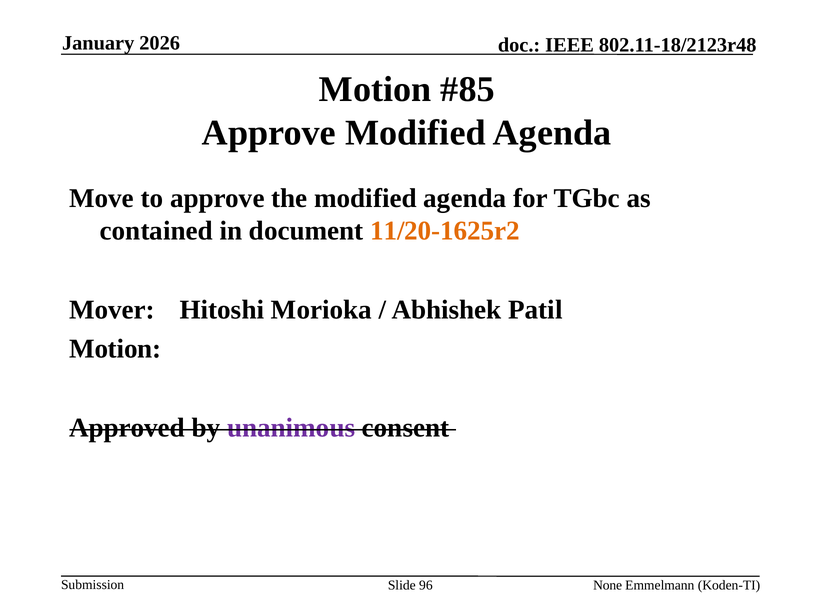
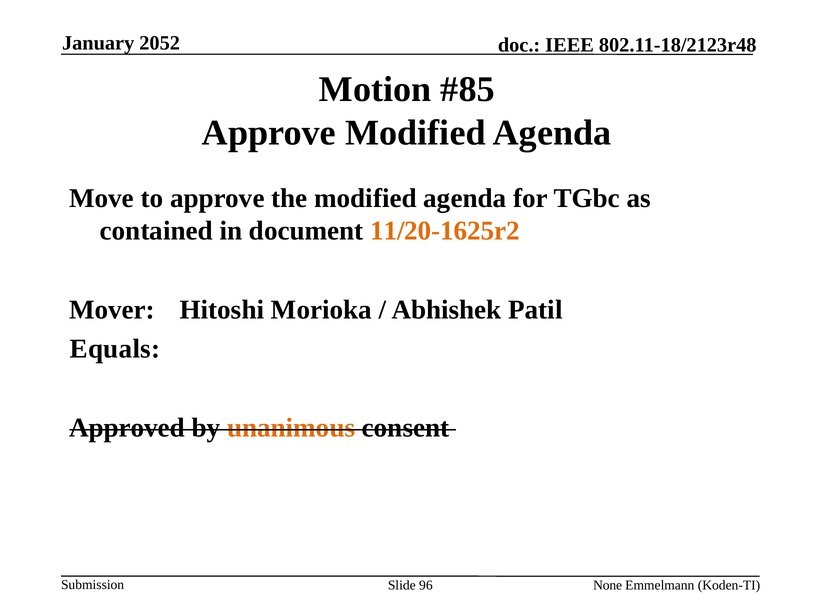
2026: 2026 -> 2052 (160, 43)
Motion: Motion -> Equals (115, 349)
unanimous colour: purple -> orange (291, 428)
